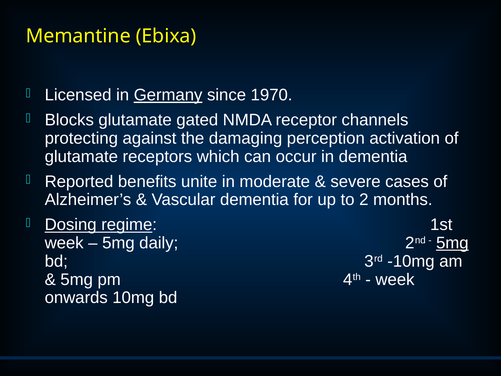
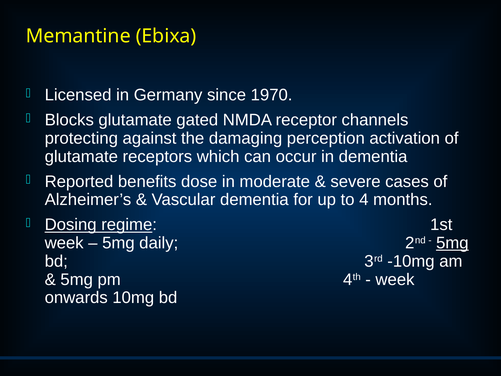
Germany underline: present -> none (168, 95)
unite: unite -> dose (199, 181)
2: 2 -> 4 (364, 200)
